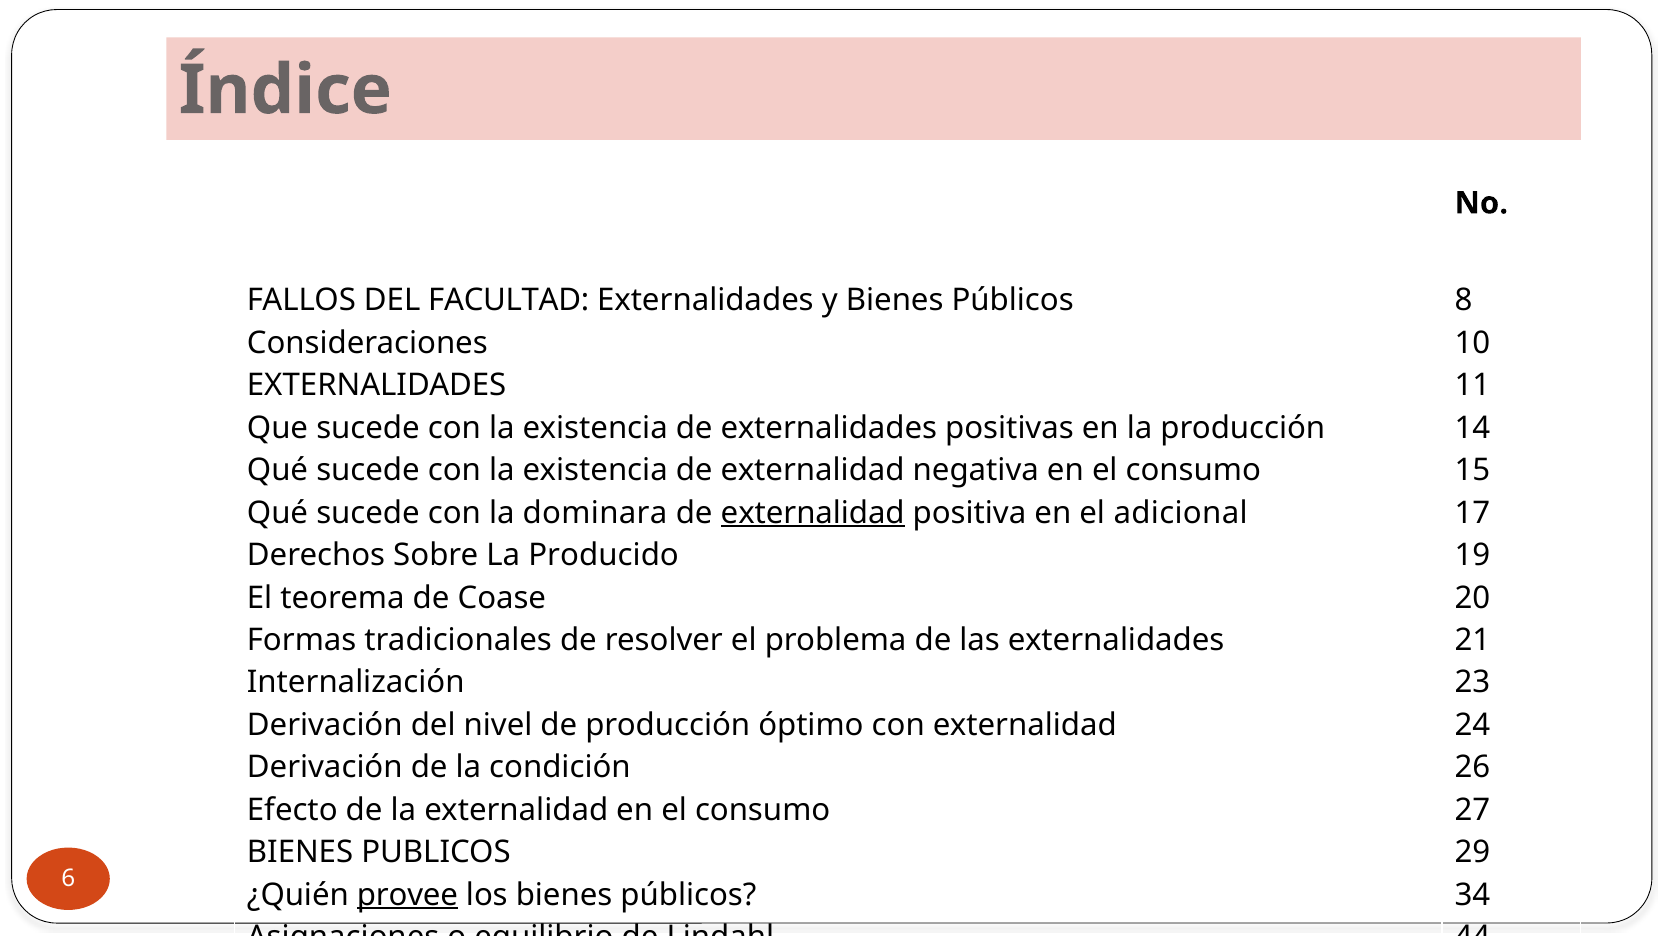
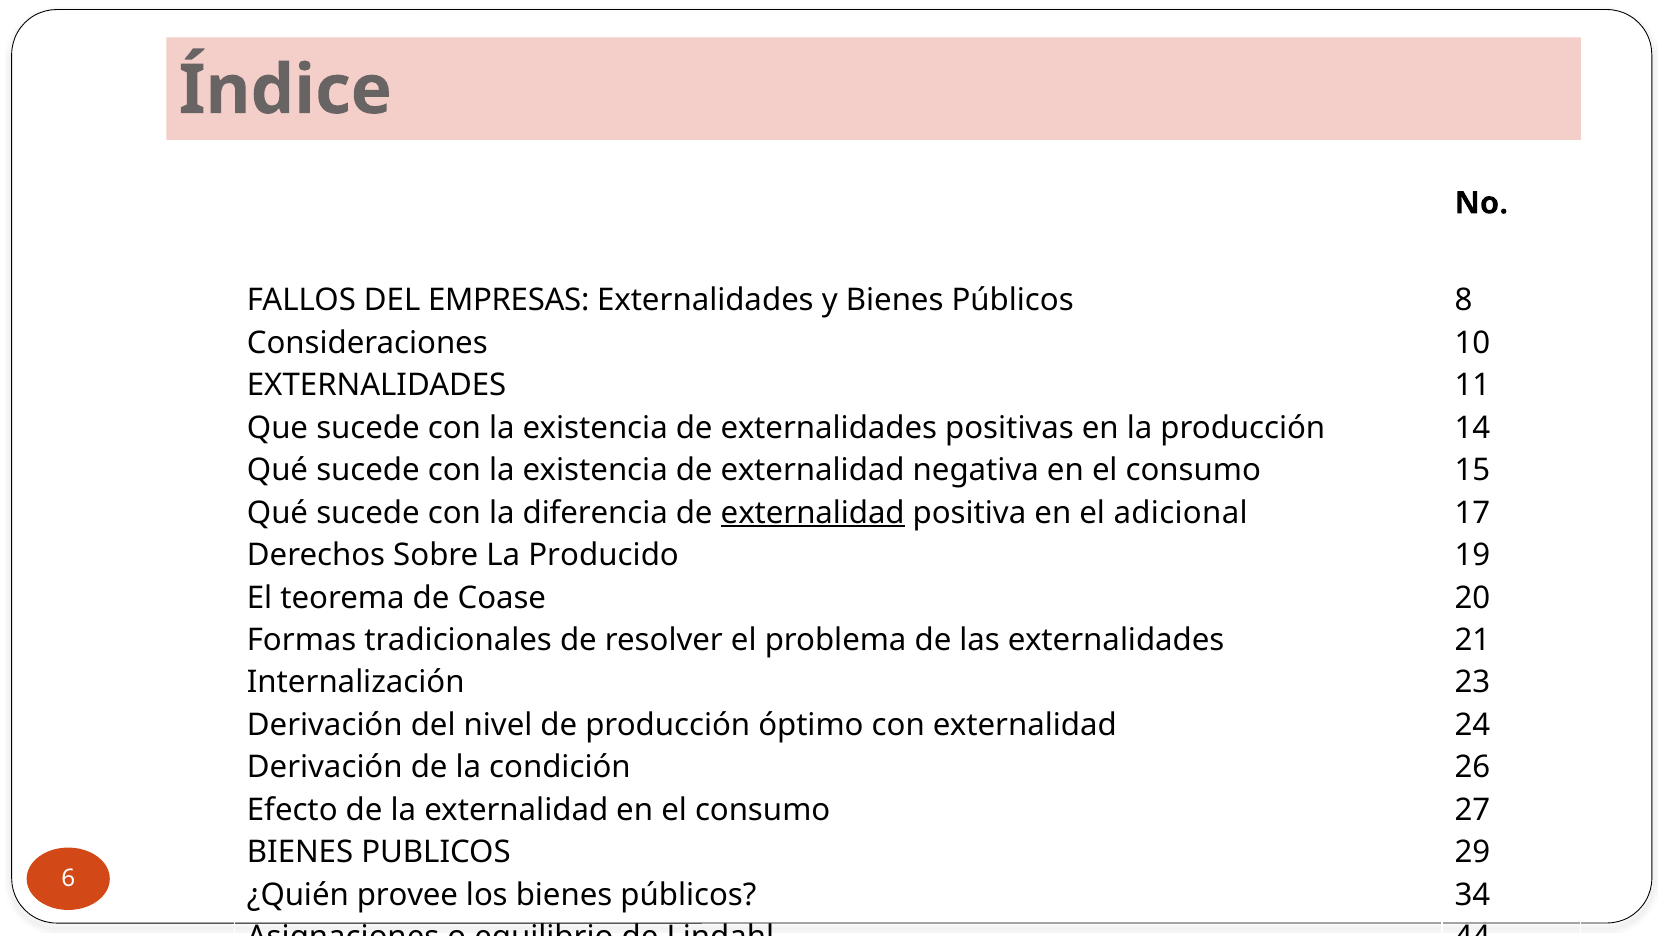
FACULTAD: FACULTAD -> EMPRESAS (509, 301)
dominara: dominara -> diferencia (595, 513)
provee underline: present -> none (407, 895)
